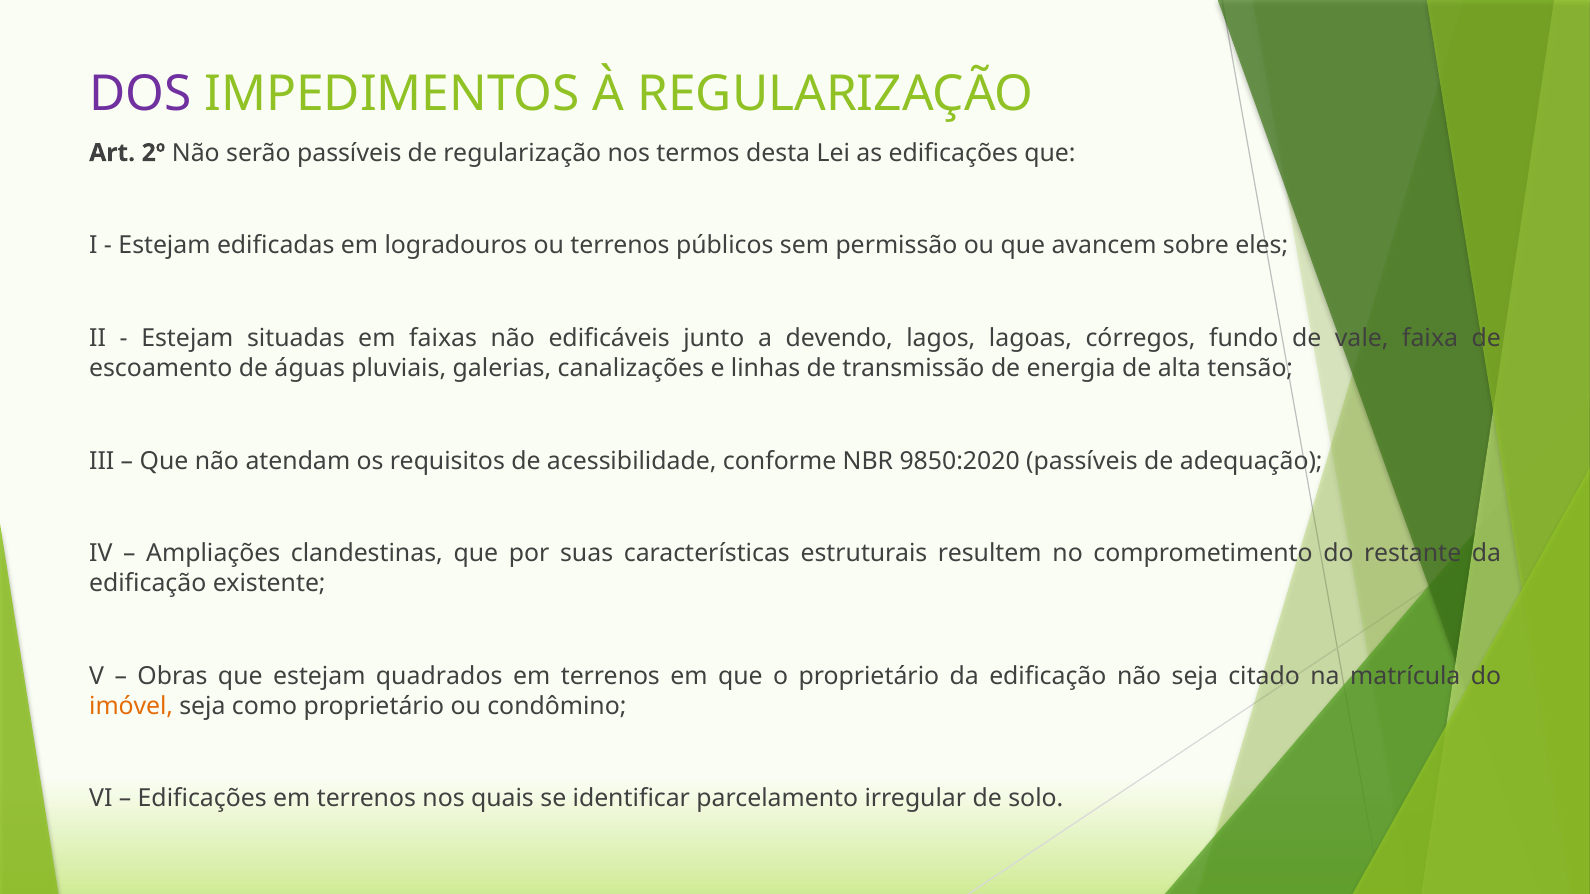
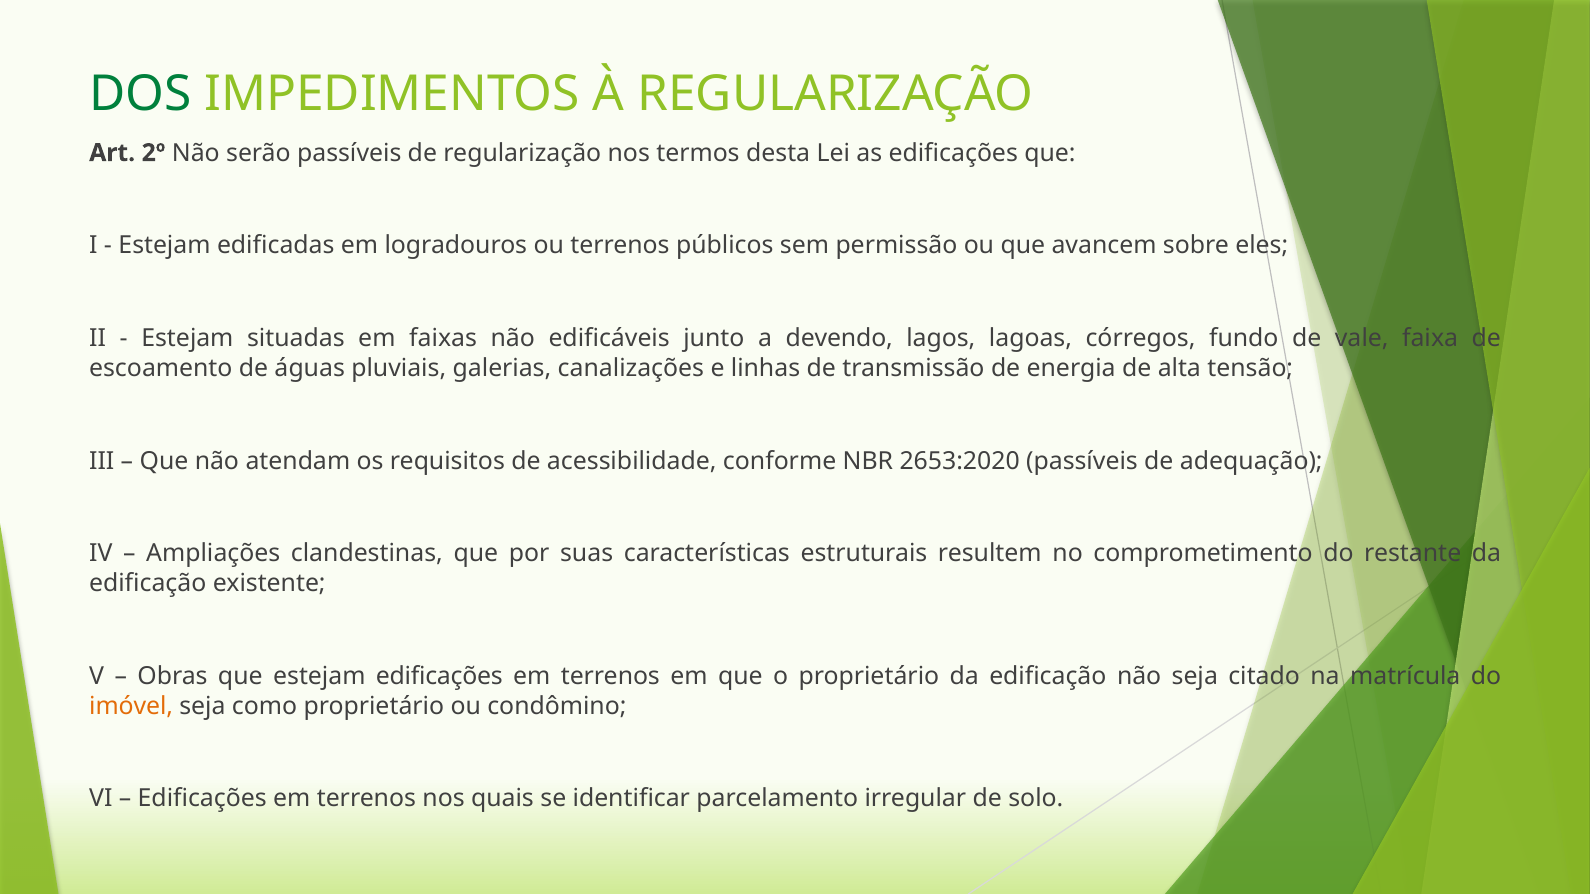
DOS colour: purple -> green (140, 94)
9850:2020: 9850:2020 -> 2653:2020 (960, 461)
estejam quadrados: quadrados -> edificações (439, 676)
